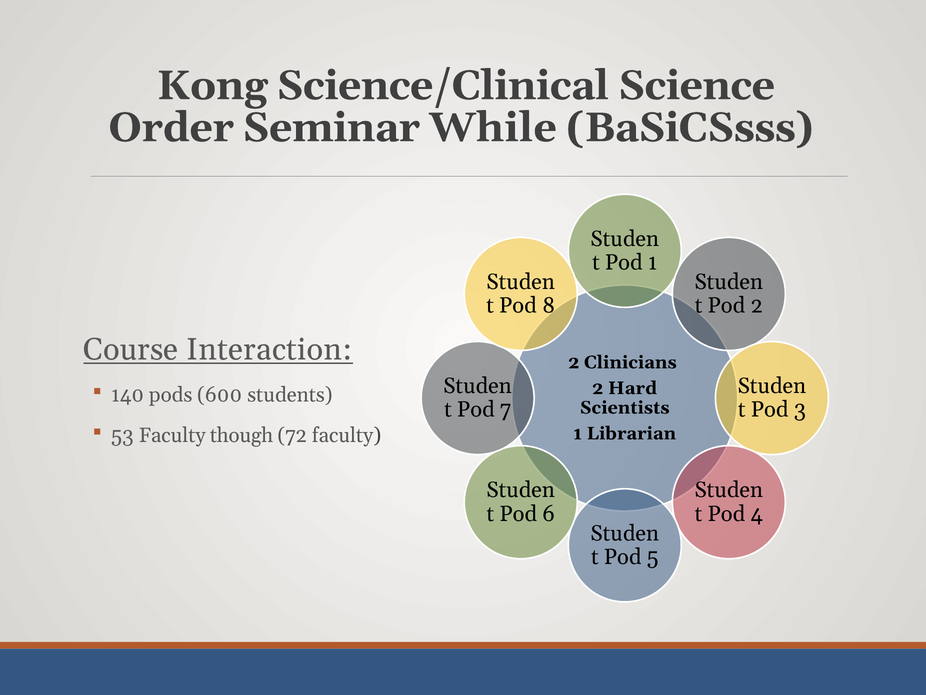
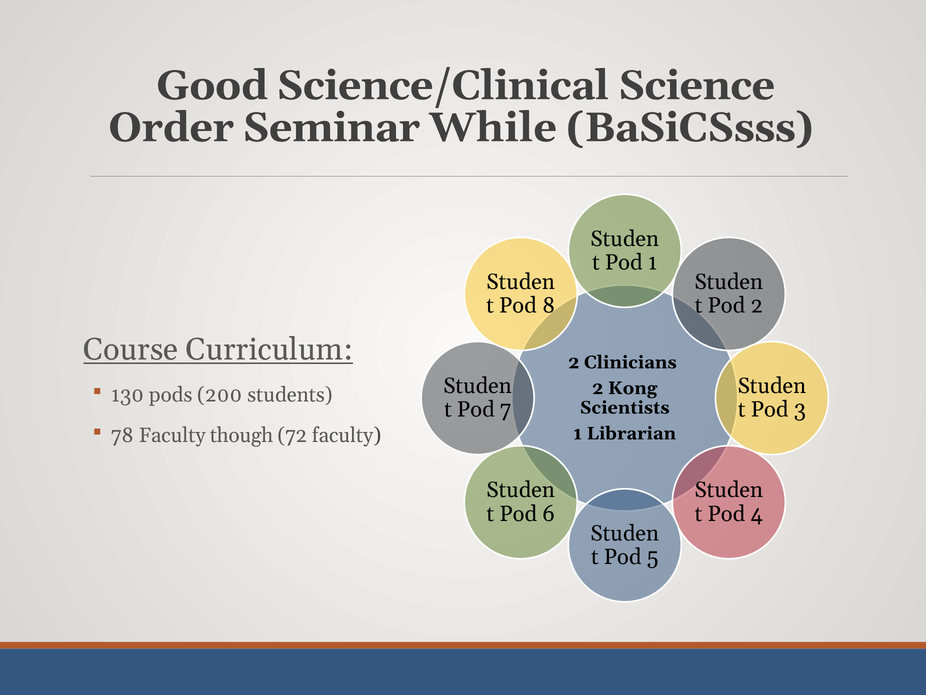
Kong: Kong -> Good (212, 86)
Interaction: Interaction -> Curriculum (269, 349)
Hard: Hard -> Kong (633, 388)
140: 140 -> 130 (128, 395)
600: 600 -> 200 (220, 395)
53: 53 -> 78 (122, 435)
